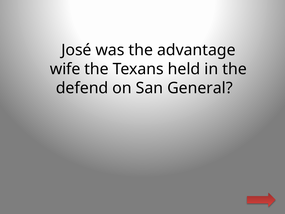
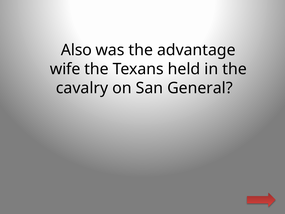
José: José -> Also (76, 50)
defend: defend -> cavalry (82, 88)
